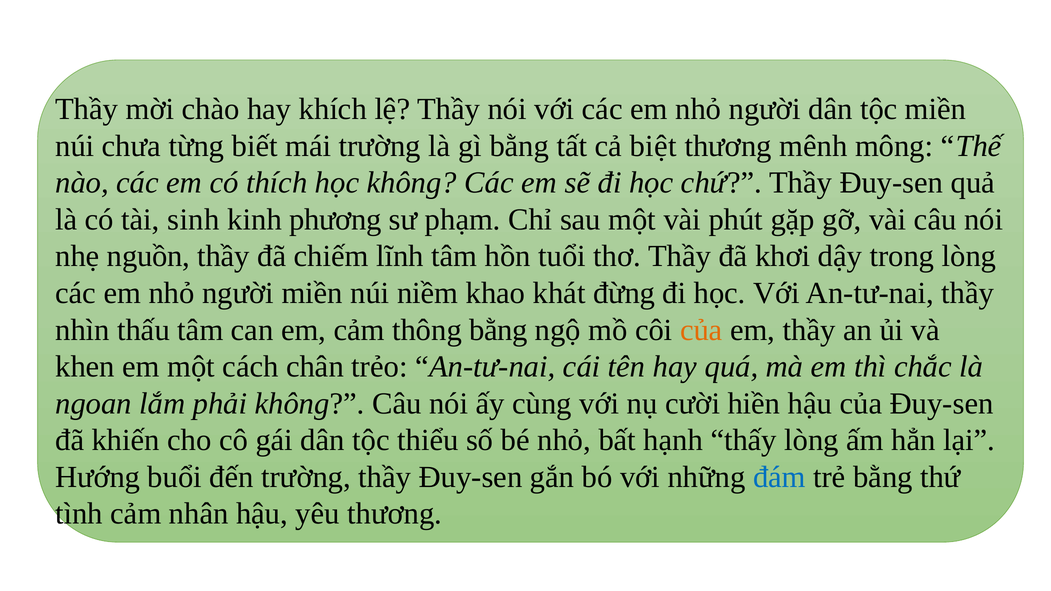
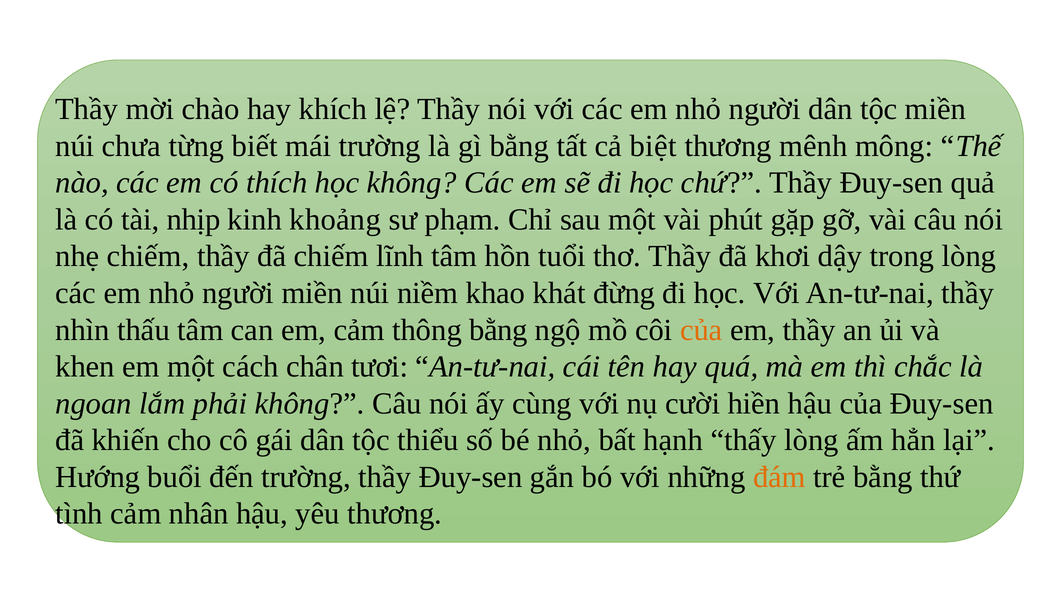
sinh: sinh -> nhịp (194, 220)
phương: phương -> khoảng (335, 220)
nhẹ nguồn: nguồn -> chiếm (148, 256)
trẻo: trẻo -> tươi (380, 367)
đám colour: blue -> orange (779, 477)
